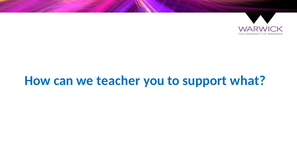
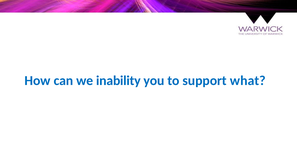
teacher: teacher -> inability (118, 81)
